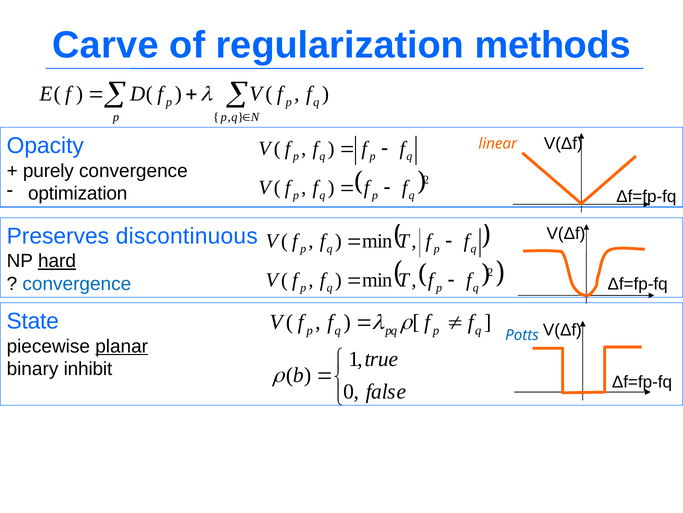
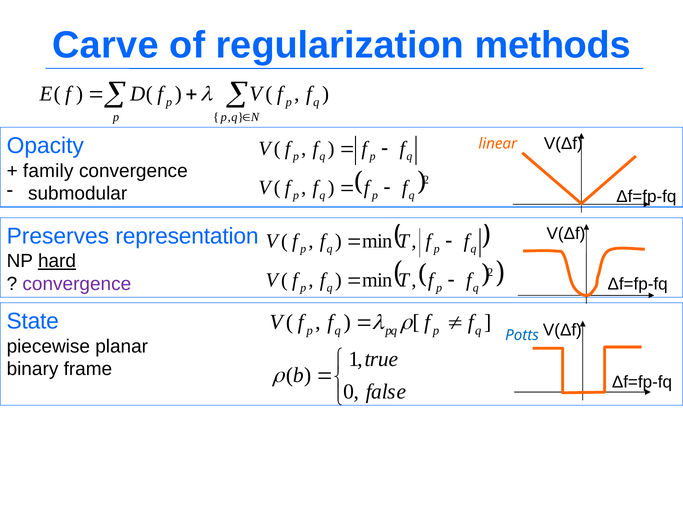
purely: purely -> family (48, 170)
optimization: optimization -> submodular (78, 193)
discontinuous: discontinuous -> representation (187, 236)
convergence colour: blue -> purple (77, 283)
planar underline: present -> none (122, 346)
inhibit: inhibit -> frame (88, 369)
